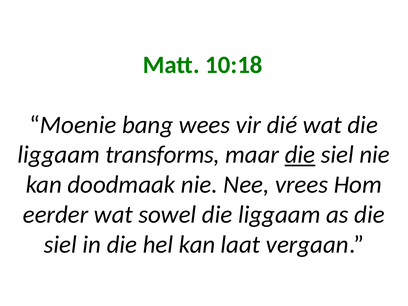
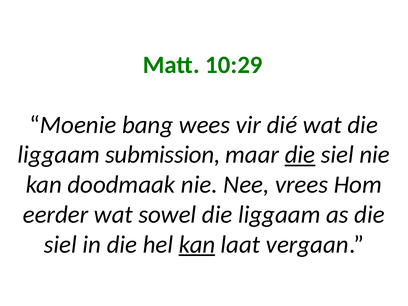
10:18: 10:18 -> 10:29 (234, 65)
transforms: transforms -> submission (163, 155)
kan underline: none -> present (197, 244)
